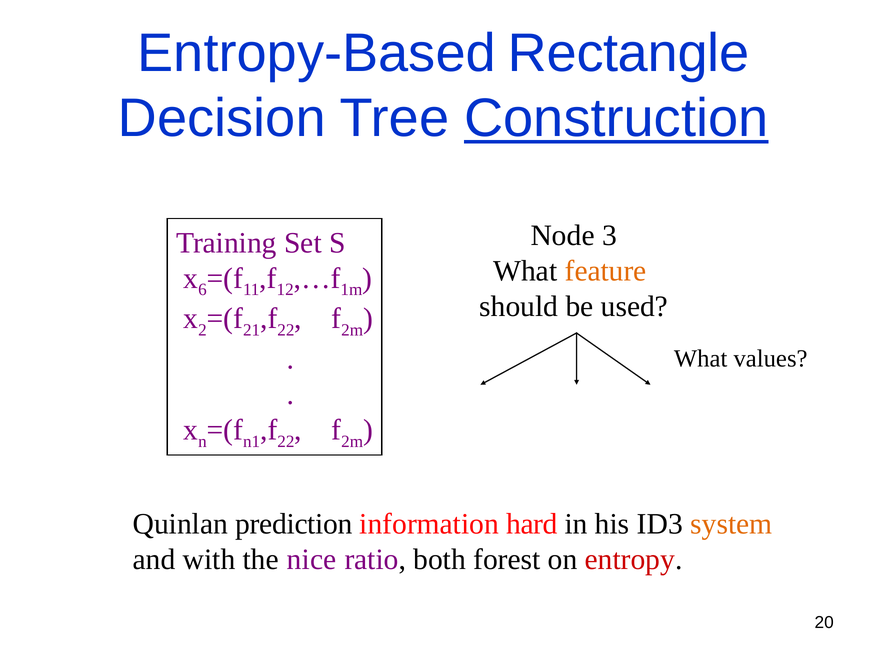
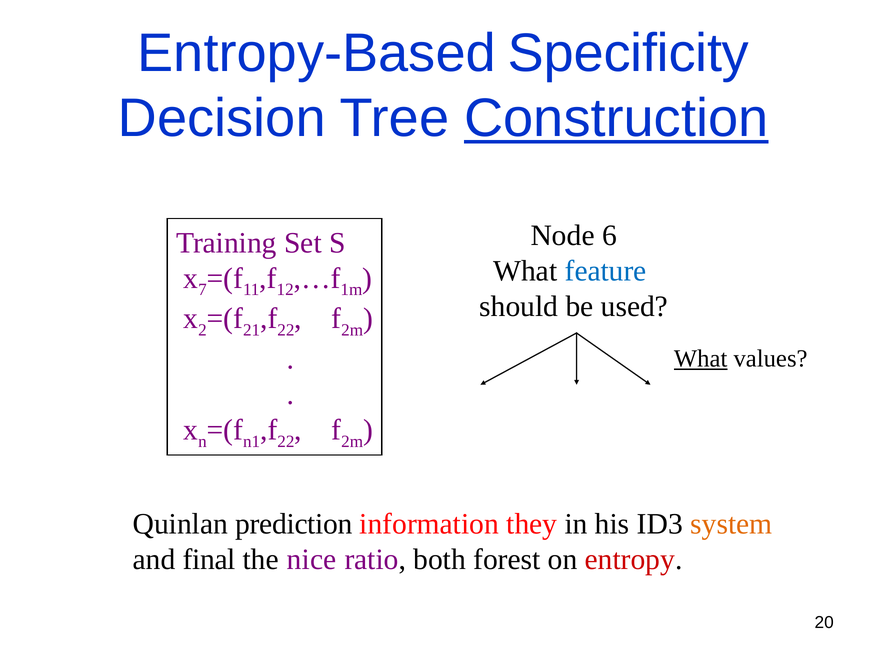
Rectangle: Rectangle -> Specificity (629, 53)
3: 3 -> 6 (609, 235)
feature colour: orange -> blue (606, 271)
6: 6 -> 7 (202, 289)
What underline: none -> present (701, 358)
hard: hard -> they (532, 523)
with: with -> final (209, 559)
